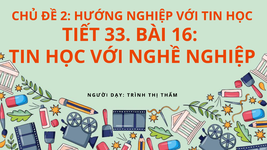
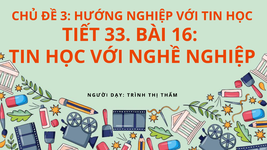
2: 2 -> 3 (65, 16)
